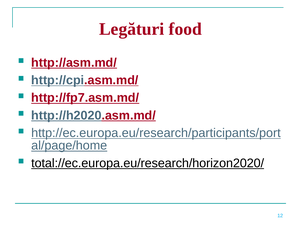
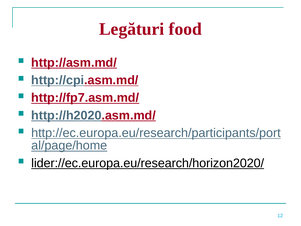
total://ec.europa.eu/research/horizon2020/: total://ec.europa.eu/research/horizon2020/ -> lider://ec.europa.eu/research/horizon2020/ (148, 163)
